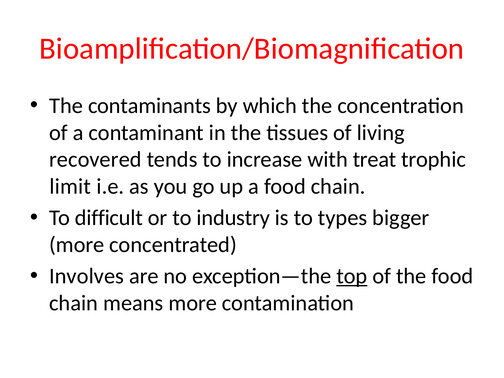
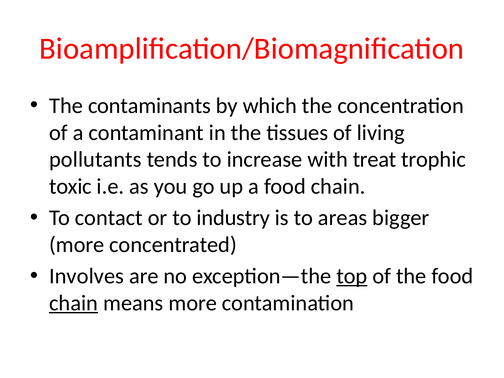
recovered: recovered -> pollutants (95, 160)
limit: limit -> toxic (70, 186)
difficult: difficult -> contact (109, 218)
types: types -> areas (343, 218)
chain underline: none -> present (74, 303)
